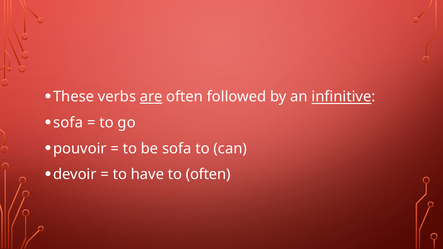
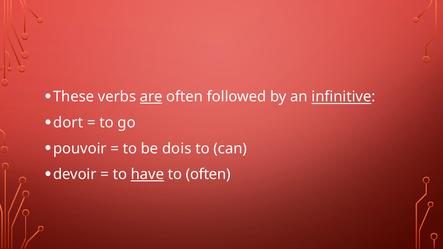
sofa: sofa -> dort (68, 123)
be sofa: sofa -> dois (177, 149)
have underline: none -> present (147, 175)
